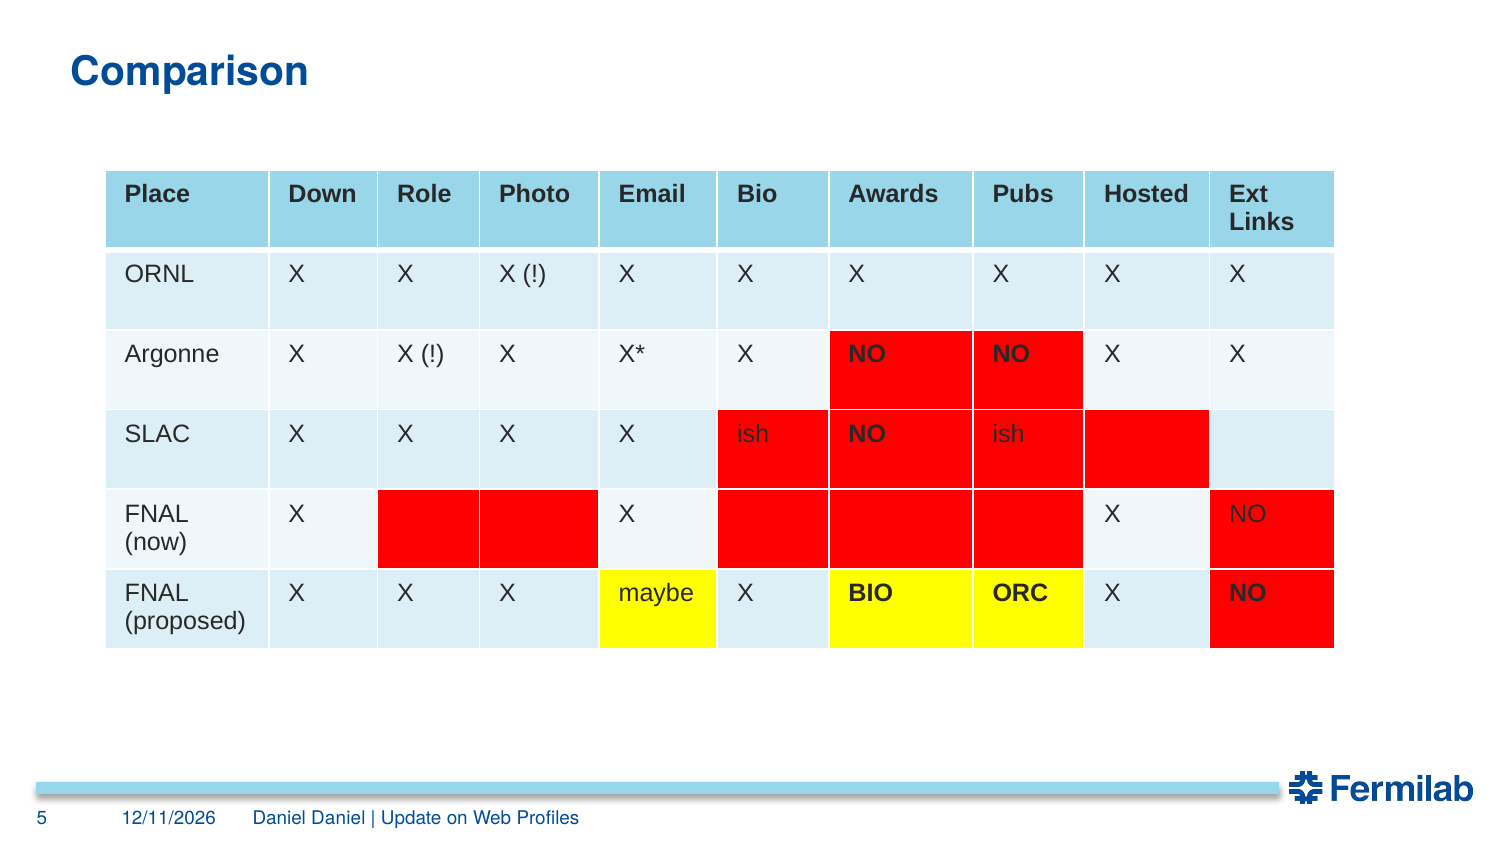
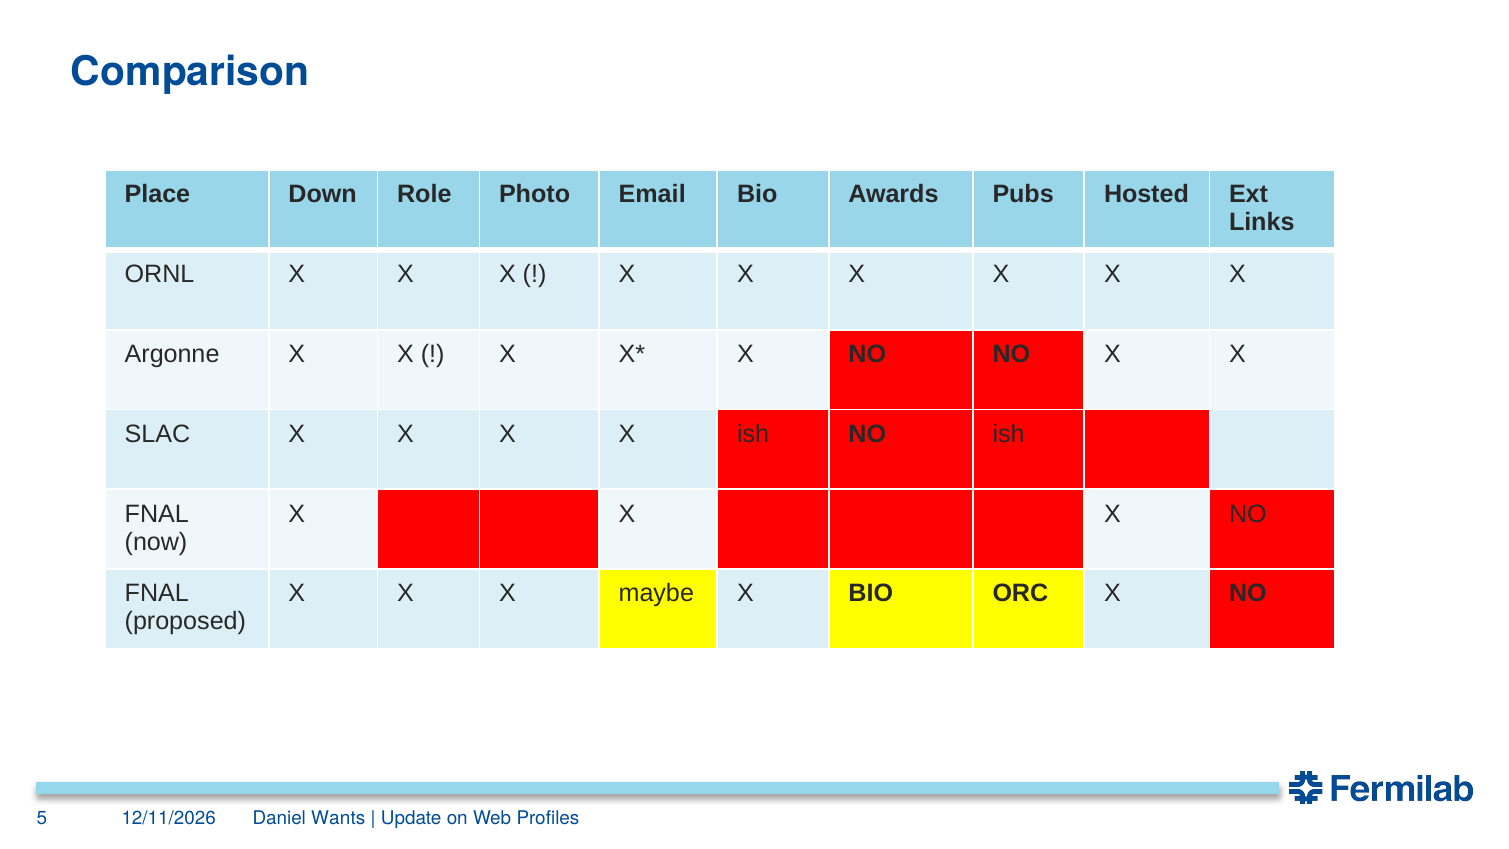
Daniel Daniel: Daniel -> Wants (338, 818)
